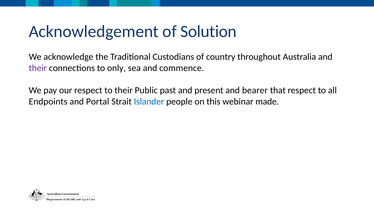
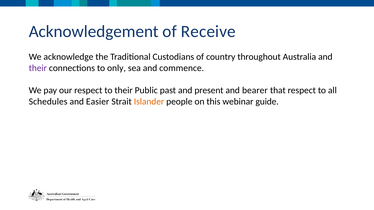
Solution: Solution -> Receive (208, 31)
Endpoints: Endpoints -> Schedules (48, 102)
Portal: Portal -> Easier (98, 102)
Islander colour: blue -> orange (149, 102)
made: made -> guide (267, 102)
